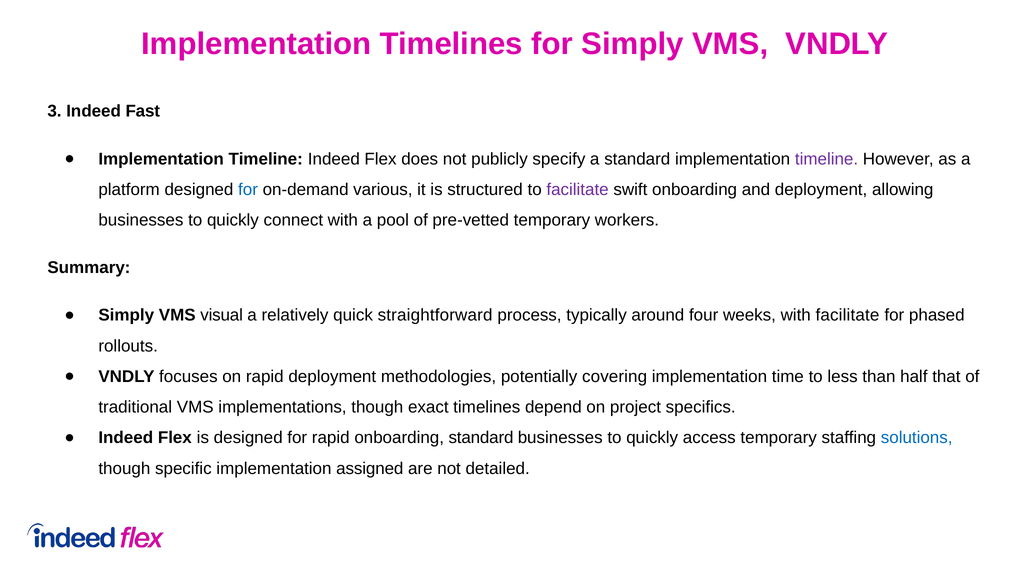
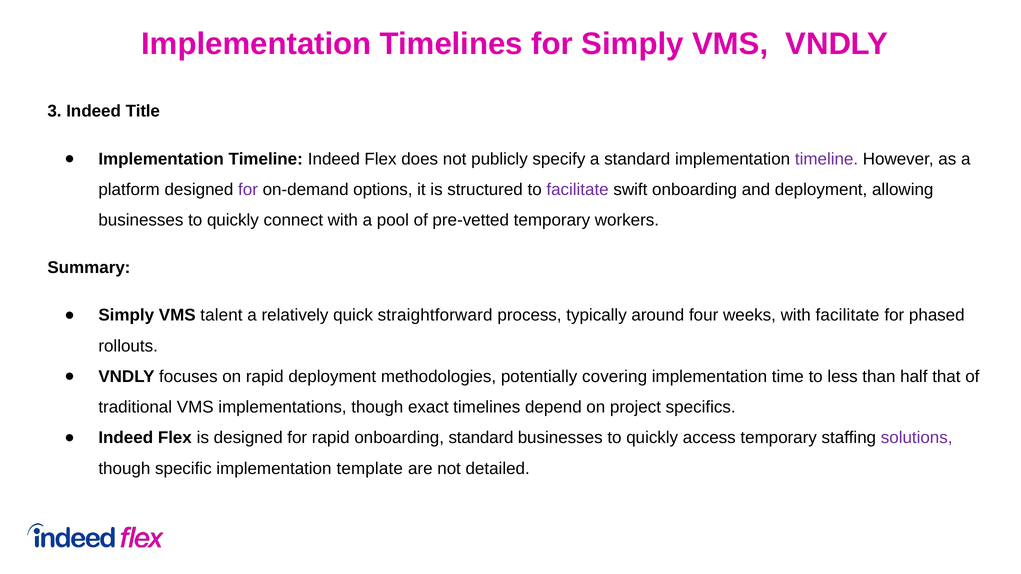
Fast: Fast -> Title (143, 111)
for colour: blue -> purple (248, 190)
various: various -> options (383, 190)
visual: visual -> talent (221, 316)
solutions colour: blue -> purple (917, 438)
assigned: assigned -> template (370, 469)
